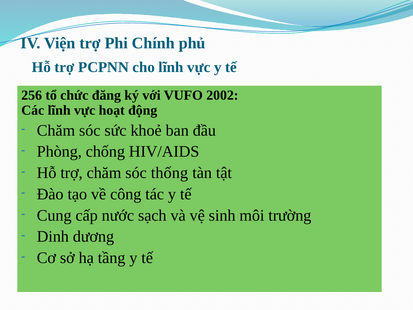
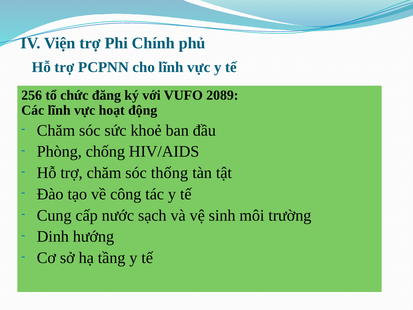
2002: 2002 -> 2089 (222, 95)
dương: dương -> hướng (93, 236)
